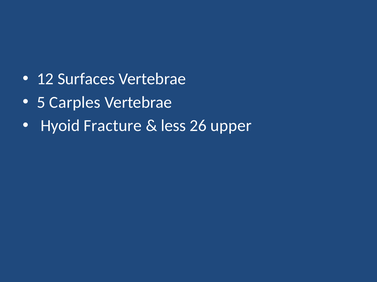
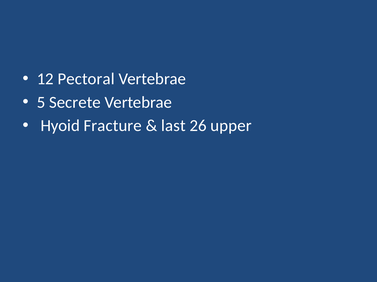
Surfaces: Surfaces -> Pectoral (86, 79)
Carples: Carples -> Secrete (75, 103)
less: less -> last (173, 126)
